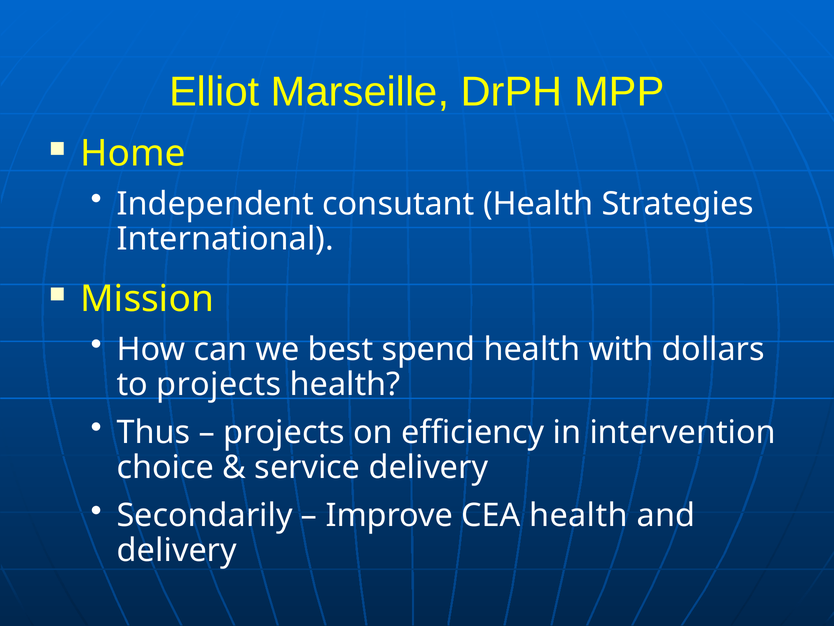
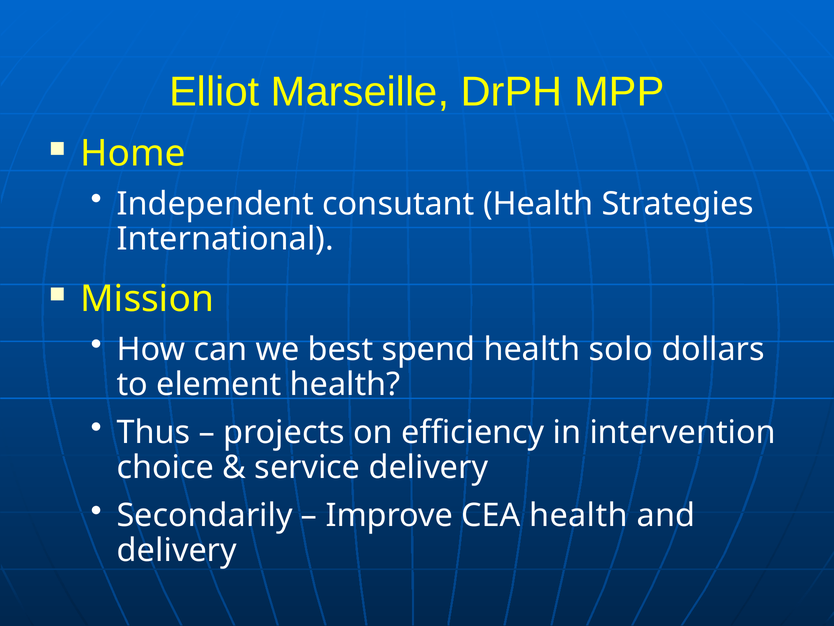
with: with -> solo (621, 349)
to projects: projects -> element (219, 384)
